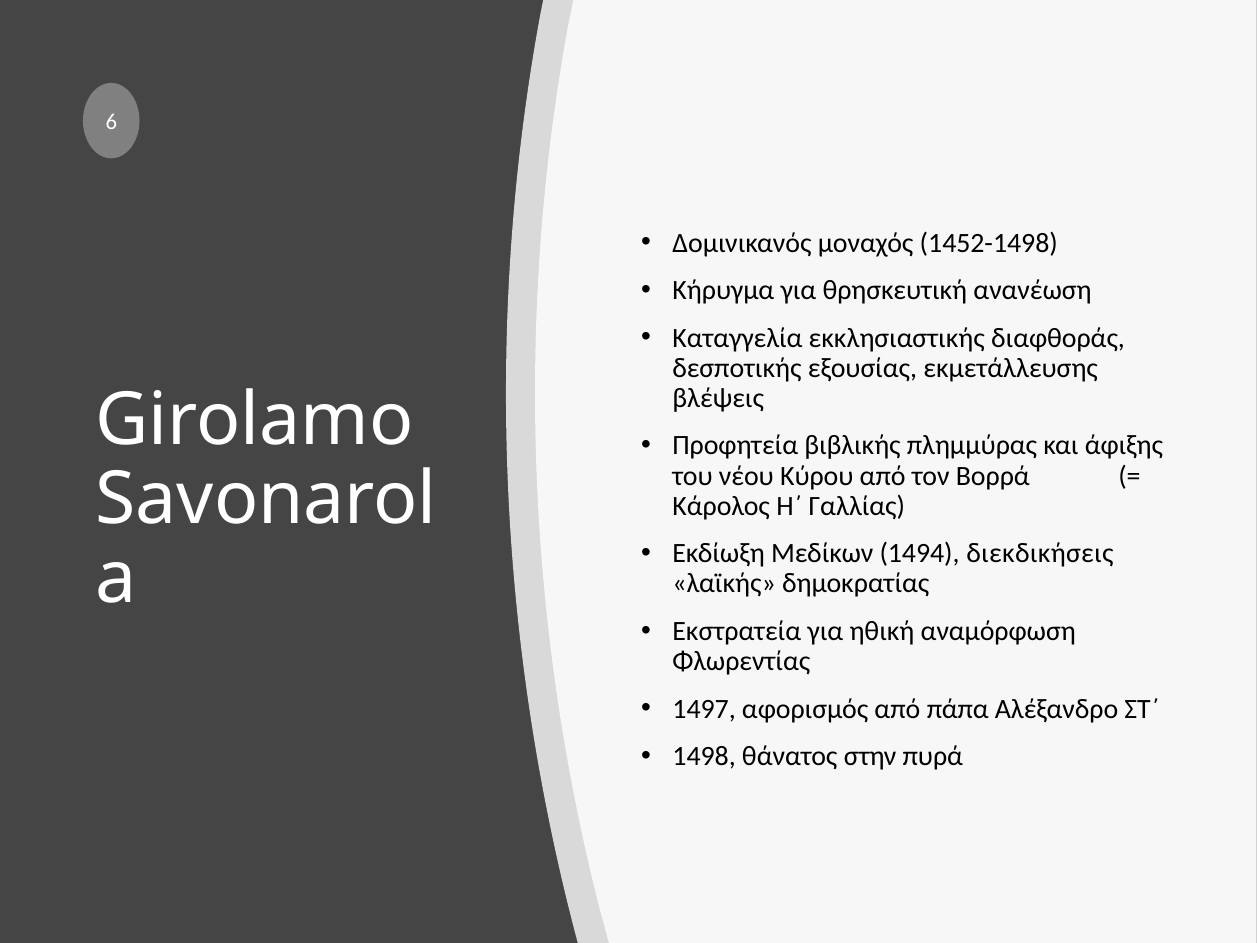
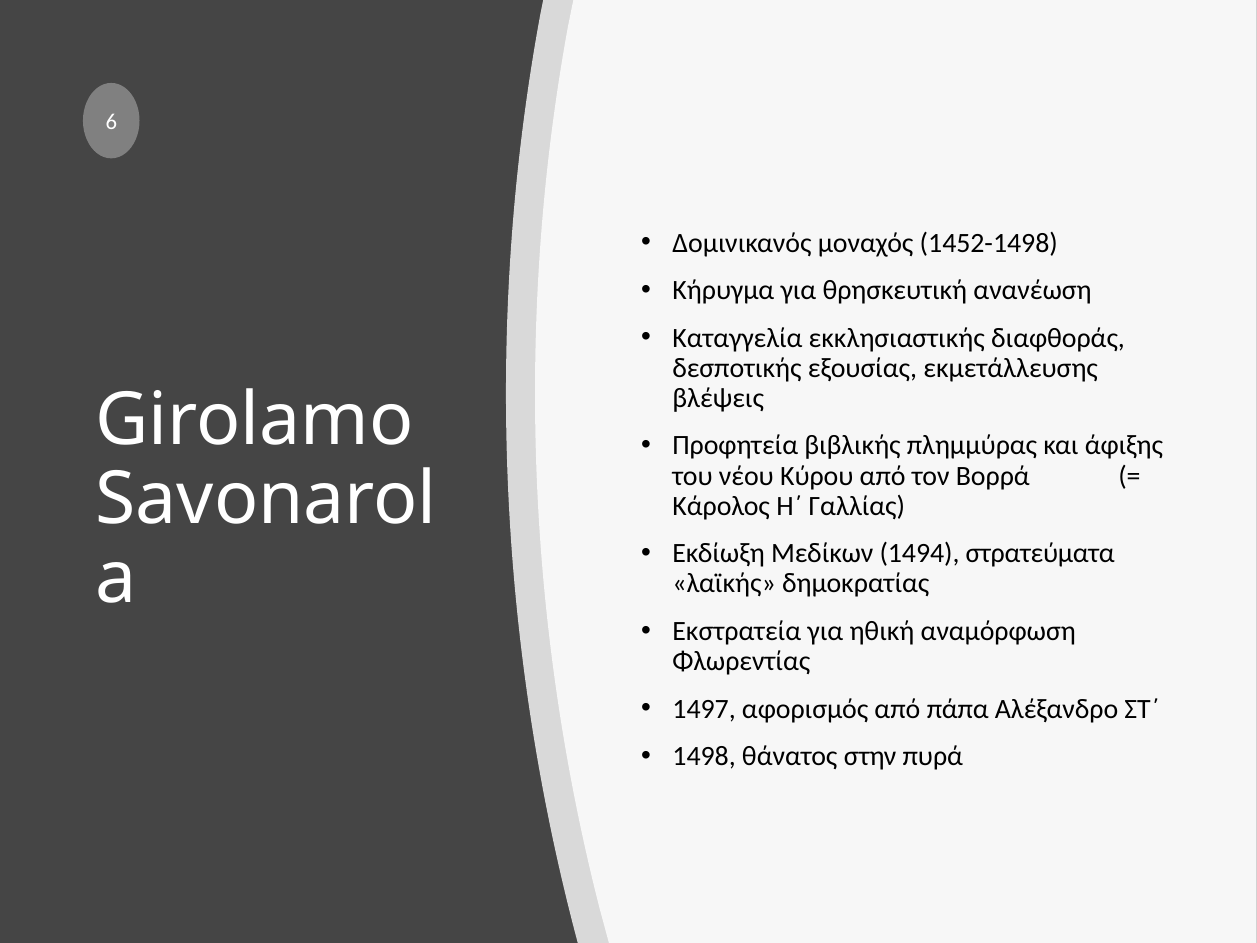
διεκδικήσεις: διεκδικήσεις -> στρατεύματα (1040, 553)
